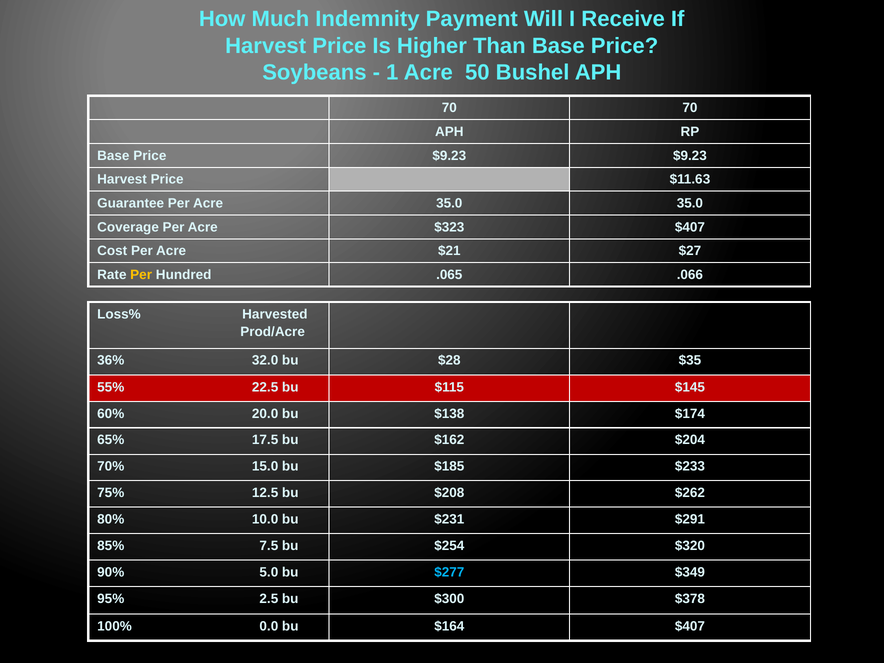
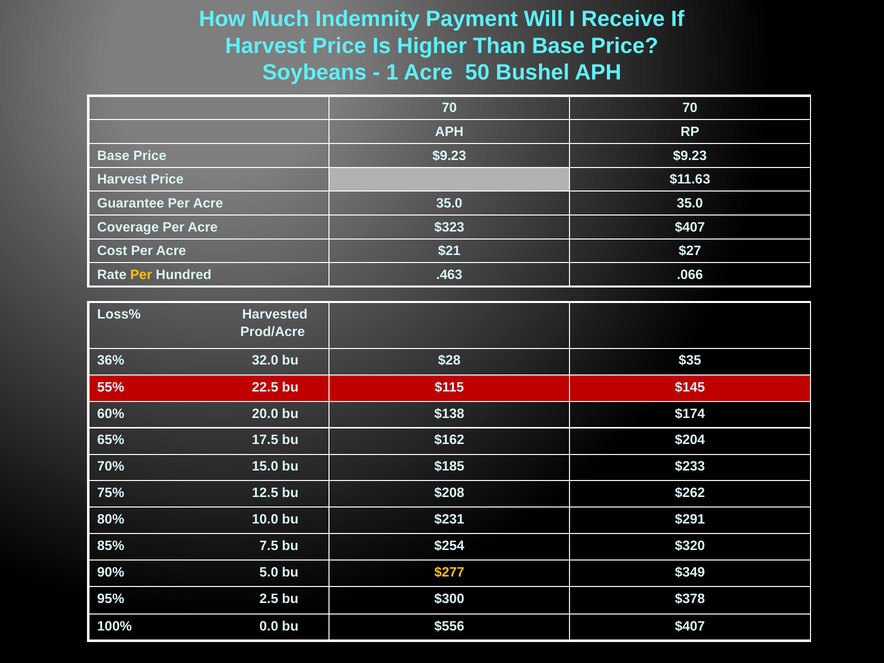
.065: .065 -> .463 (449, 275)
$277 colour: light blue -> yellow (449, 572)
$164: $164 -> $556 (449, 626)
